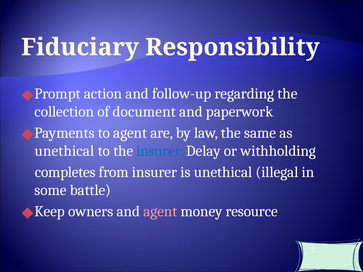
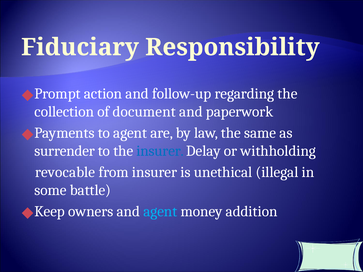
unethical: unethical -> surrender (65, 151)
completes: completes -> revocable (65, 172)
agent colour: pink -> light blue (160, 212)
resource: resource -> addition (252, 212)
